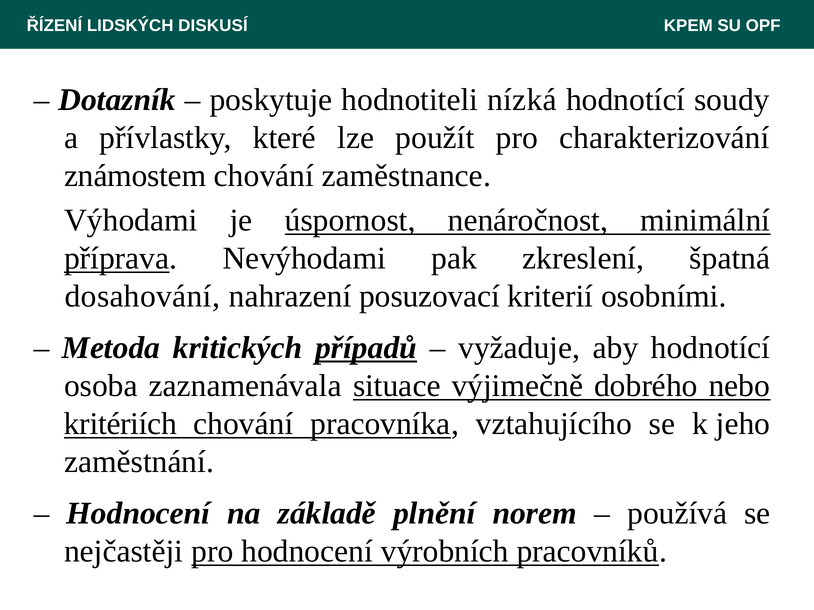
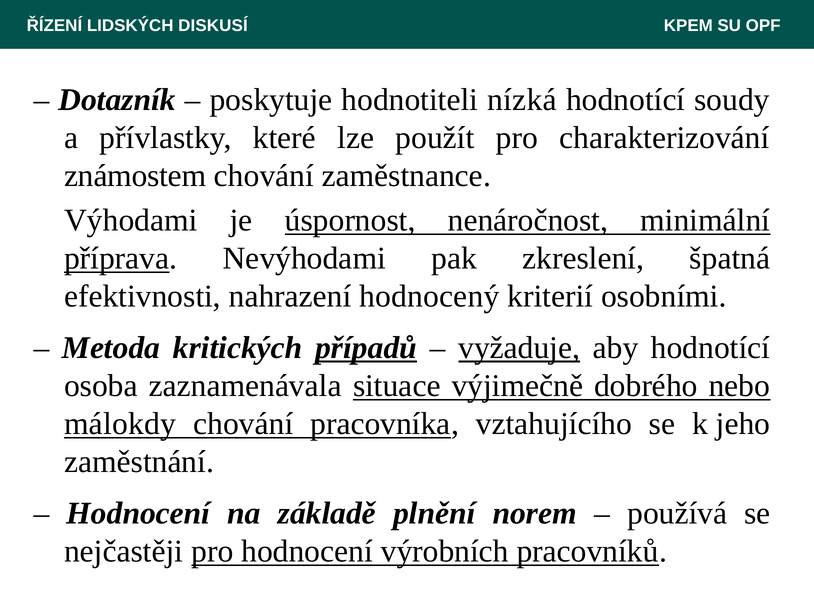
dosahování: dosahování -> efektivnosti (143, 297)
posuzovací: posuzovací -> hodnocený (429, 297)
vyžaduje underline: none -> present (519, 348)
kritériích: kritériích -> málokdy (120, 424)
